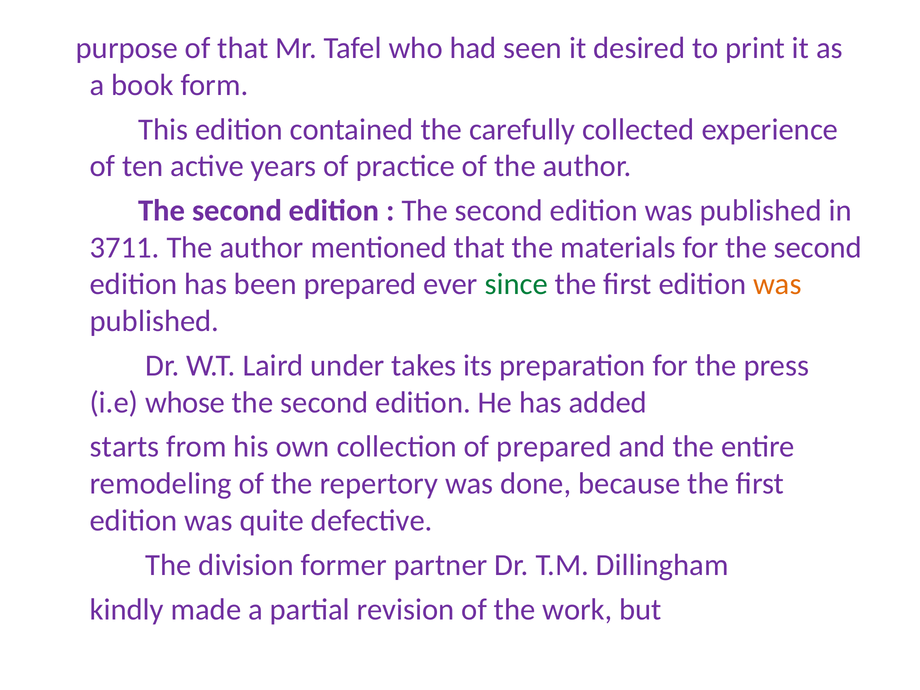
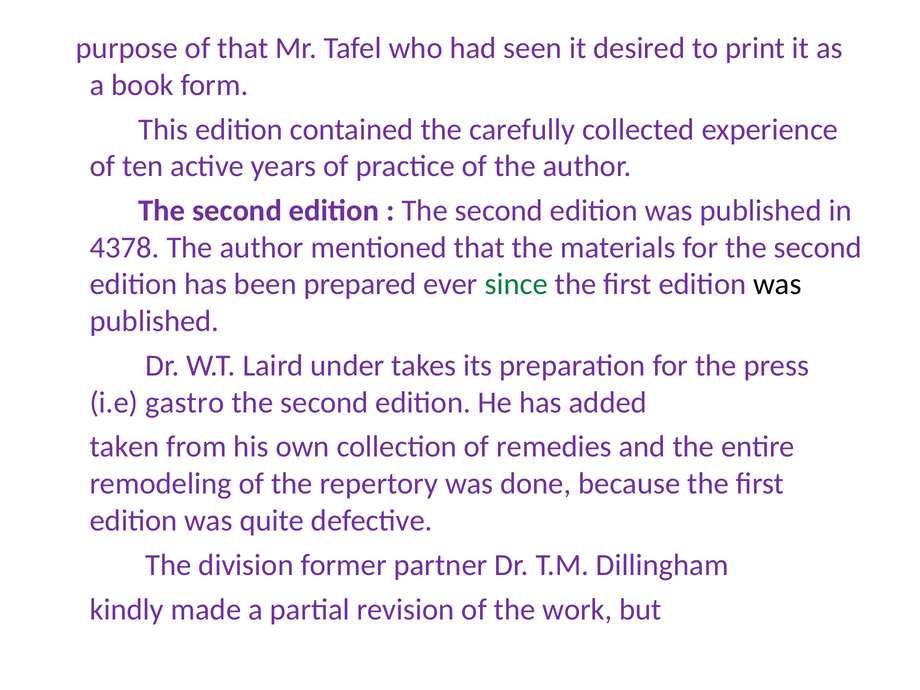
3711: 3711 -> 4378 (125, 248)
was colour: orange -> black (777, 284)
whose: whose -> gastro (185, 402)
starts: starts -> taken (125, 447)
of prepared: prepared -> remedies (554, 447)
